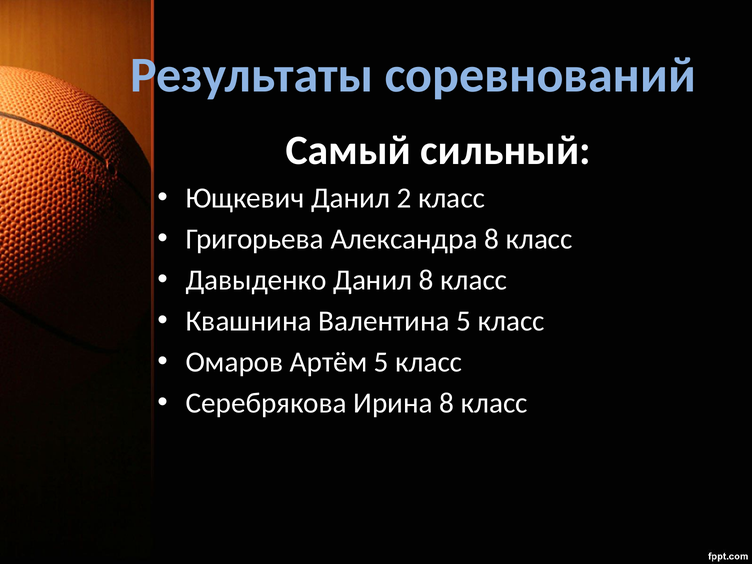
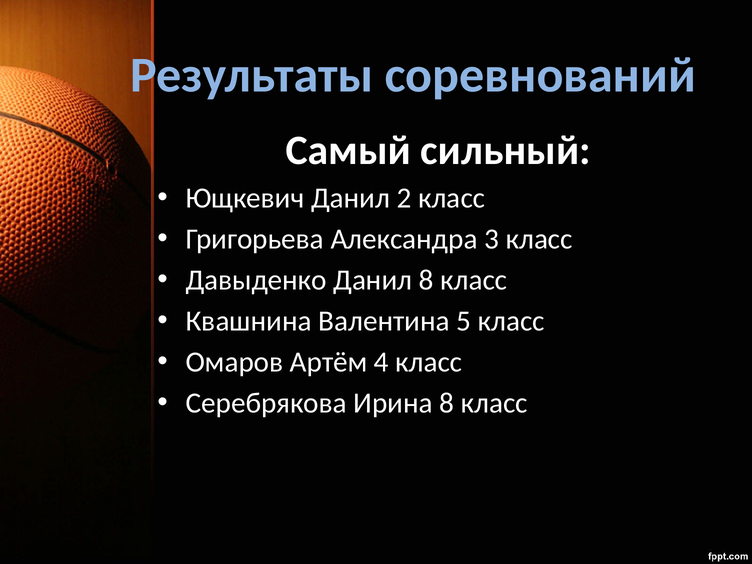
Александра 8: 8 -> 3 (492, 239)
Артём 5: 5 -> 4 (381, 362)
